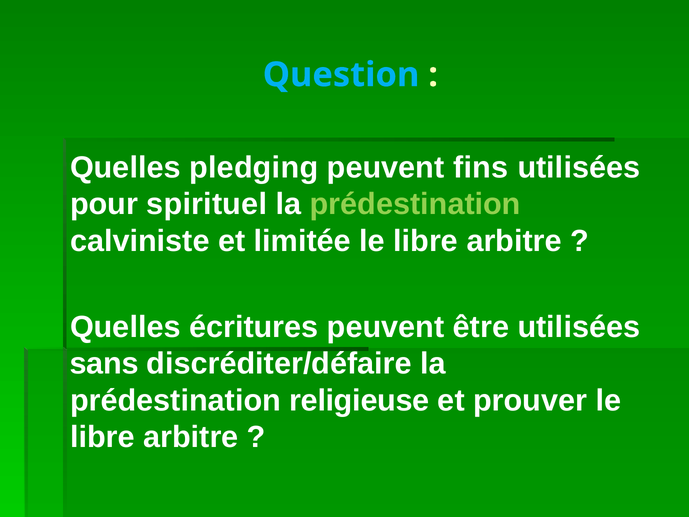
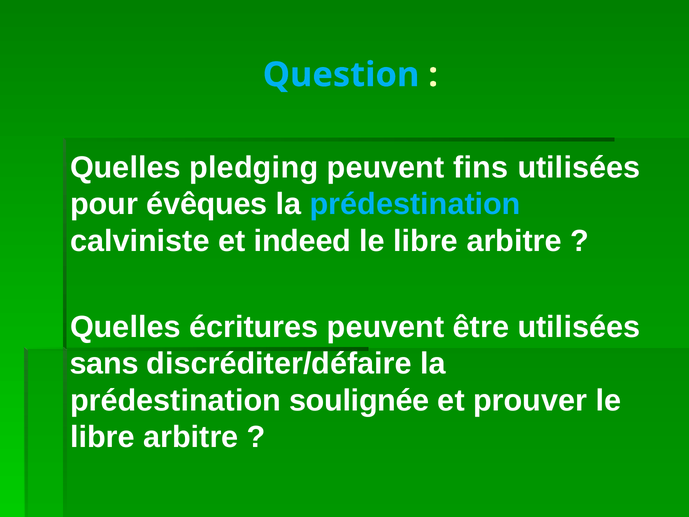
spirituel: spirituel -> évêques (207, 204)
prédestination colour: light green -> light blue (415, 204)
limitée: limitée -> indeed (302, 241)
religieuse: religieuse -> soulignée (359, 400)
